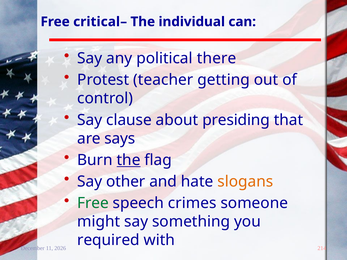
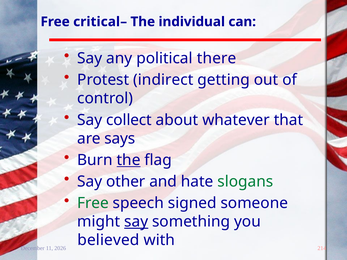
teacher: teacher -> indirect (163, 80)
clause: clause -> collect (129, 120)
presiding: presiding -> whatever (236, 120)
slogans colour: orange -> green (245, 182)
crimes: crimes -> signed (192, 203)
say underline: none -> present (136, 222)
required: required -> believed (108, 240)
